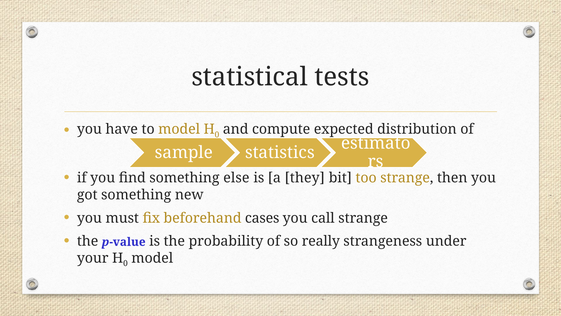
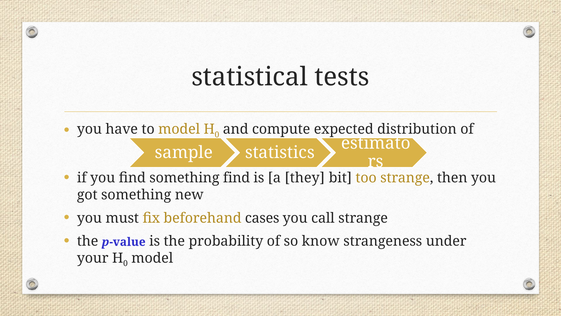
something else: else -> find (237, 178)
really: really -> know (321, 241)
